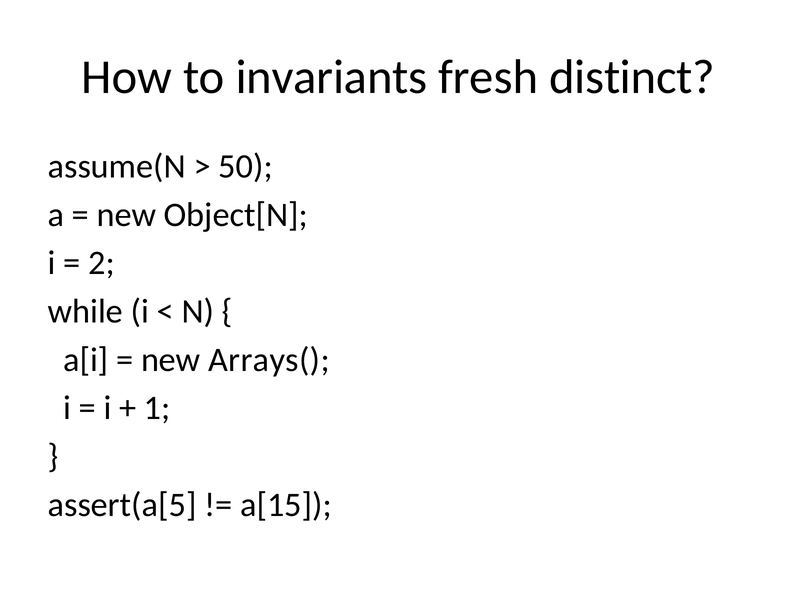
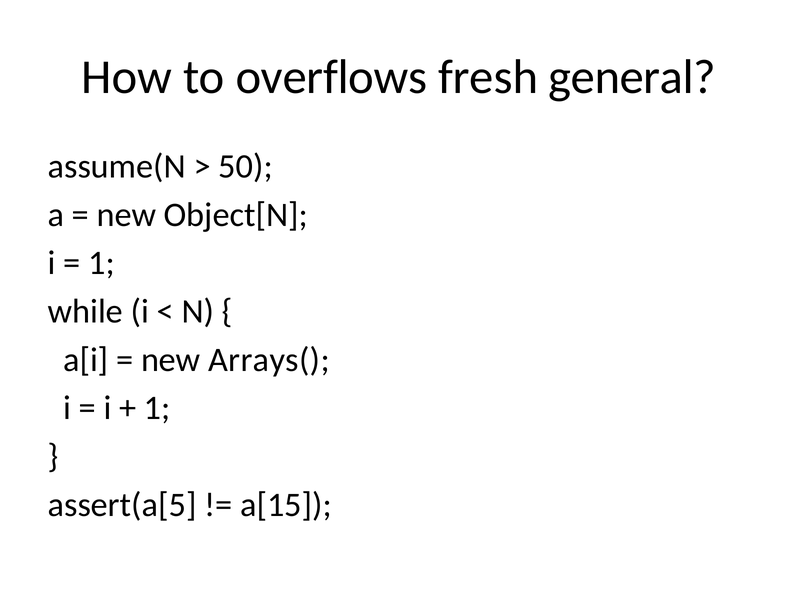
invariants: invariants -> overflows (331, 77)
distinct: distinct -> general (632, 77)
2: 2 -> 1 (101, 263)
